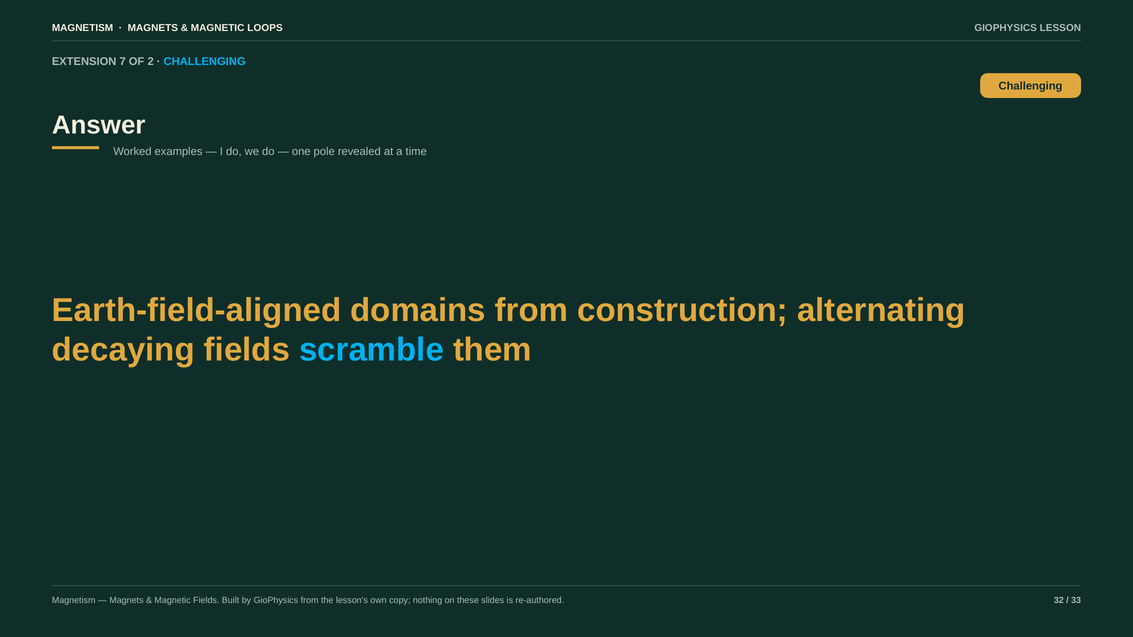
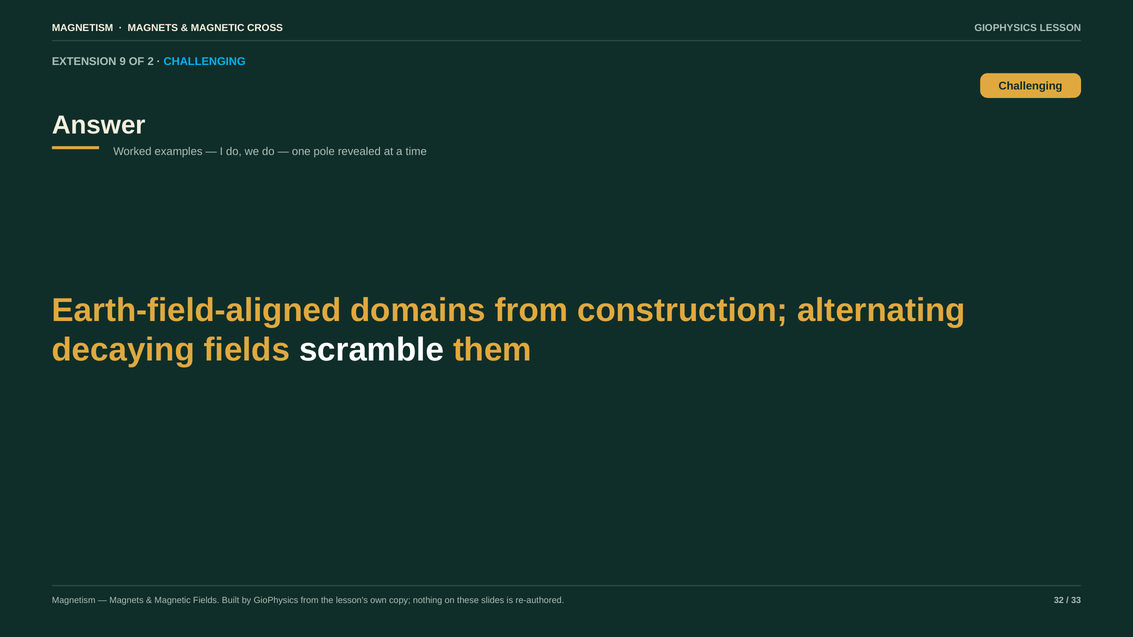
LOOPS: LOOPS -> CROSS (265, 28)
7: 7 -> 9 (123, 62)
scramble colour: light blue -> white (372, 350)
